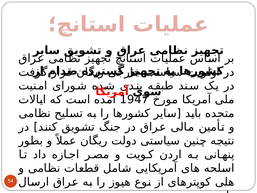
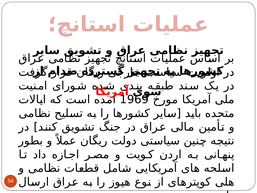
1947: 1947 -> 1969 (134, 99)
